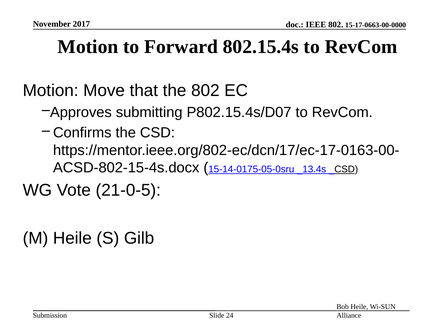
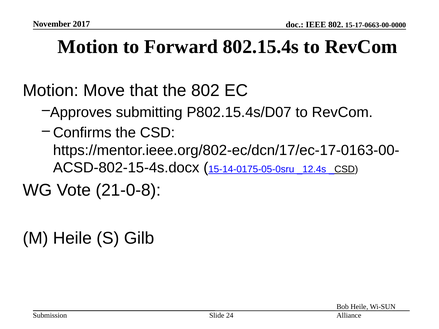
_13.4s: _13.4s -> _12.4s (312, 169)
21-0-5: 21-0-5 -> 21-0-8 (128, 190)
